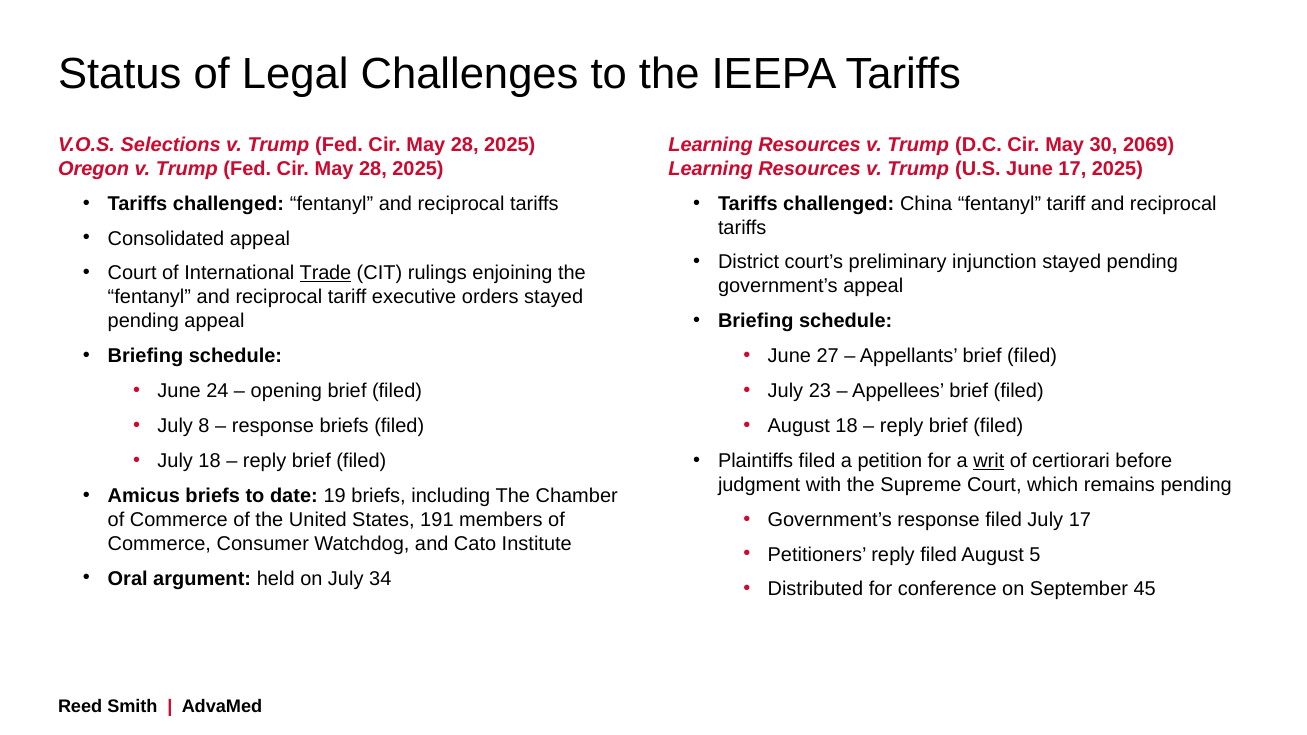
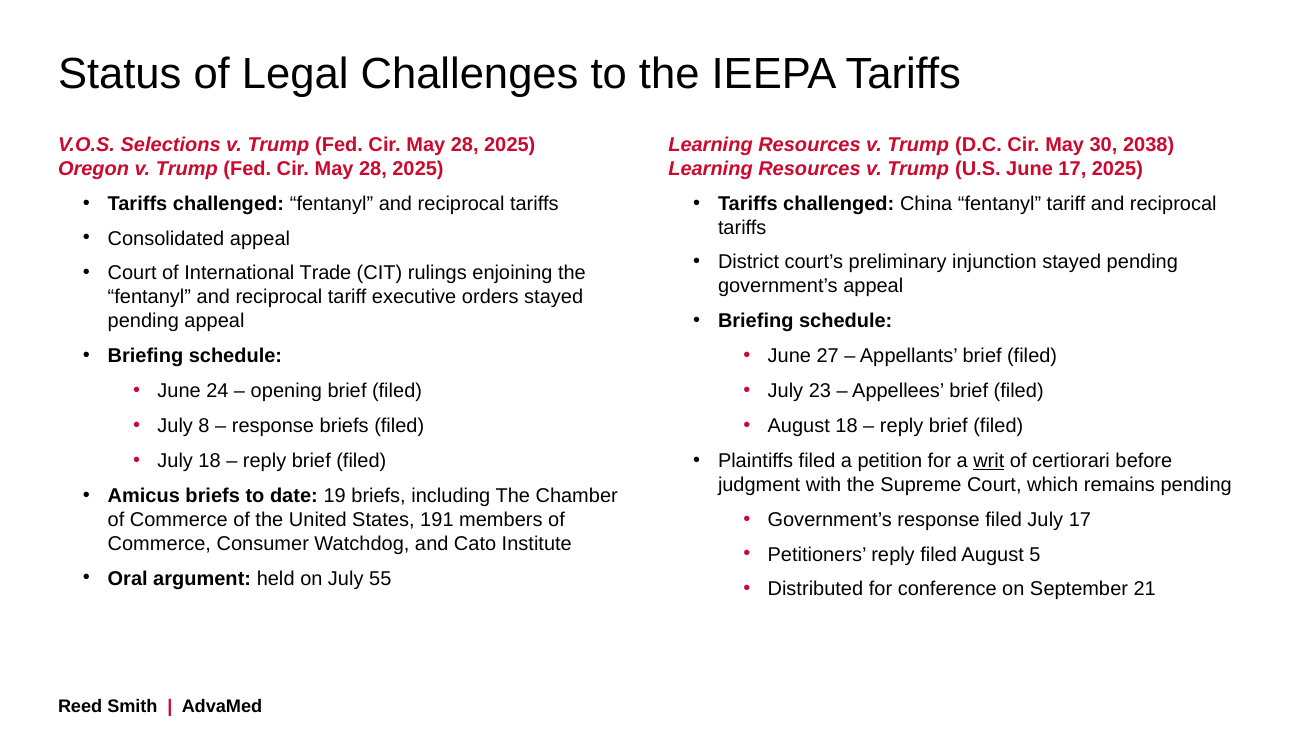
2069: 2069 -> 2038 (1149, 145)
Trade underline: present -> none (325, 273)
34: 34 -> 55 (380, 579)
45: 45 -> 21 (1145, 590)
